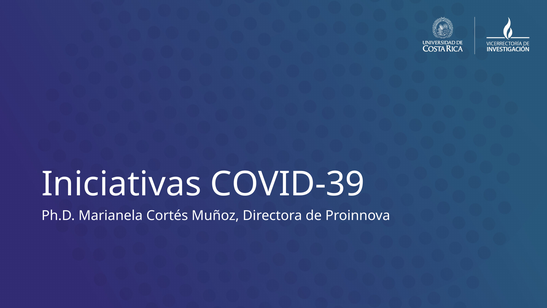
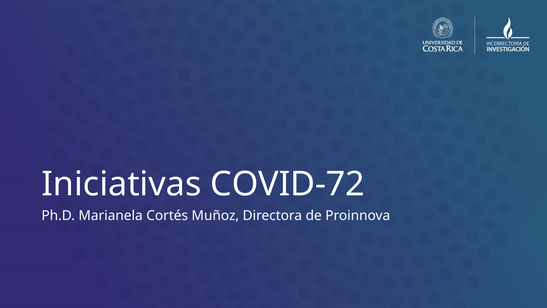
COVID-39: COVID-39 -> COVID-72 (288, 184)
